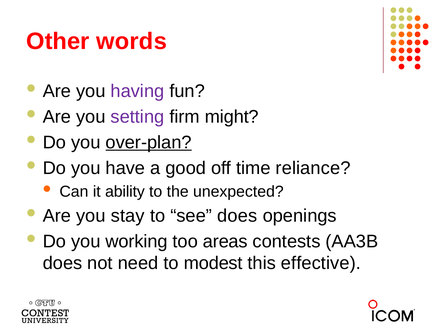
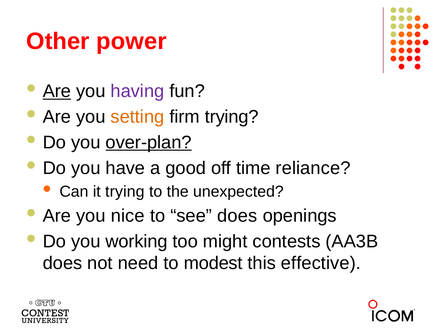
words: words -> power (132, 41)
Are underline: none -> present (57, 91)
setting colour: purple -> orange (137, 117)
firm might: might -> trying (232, 117)
it ability: ability -> trying (125, 191)
stay: stay -> nice (128, 215)
areas: areas -> might (225, 241)
